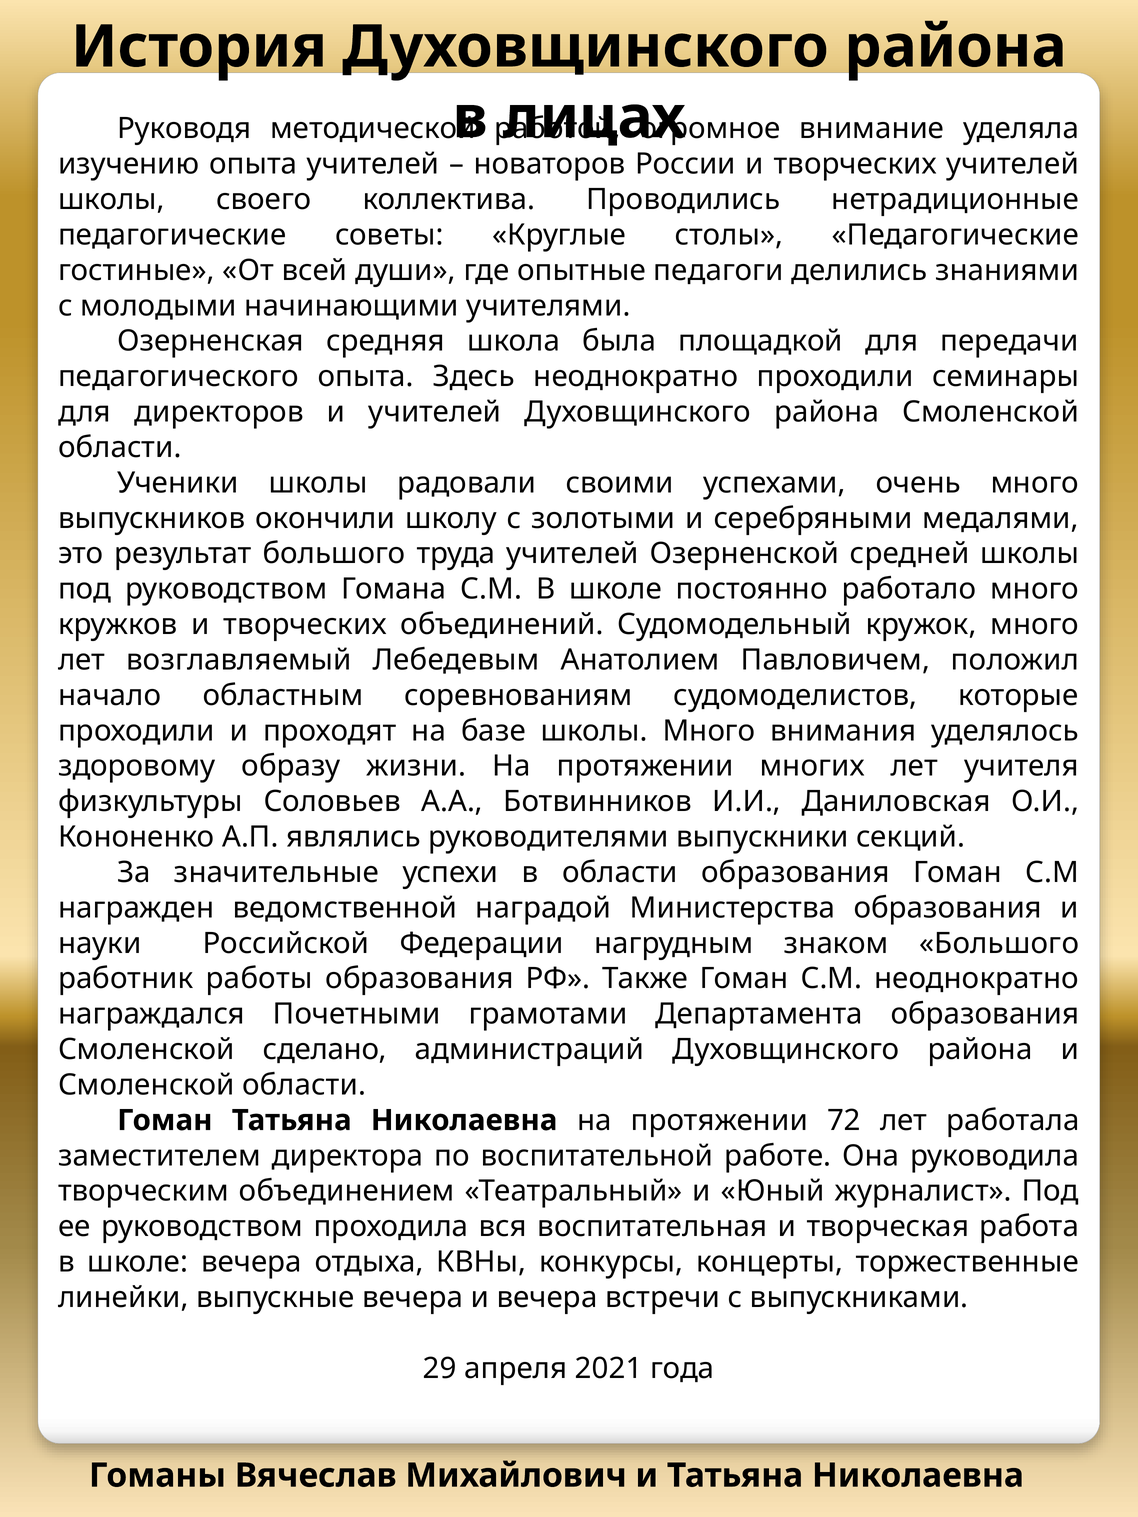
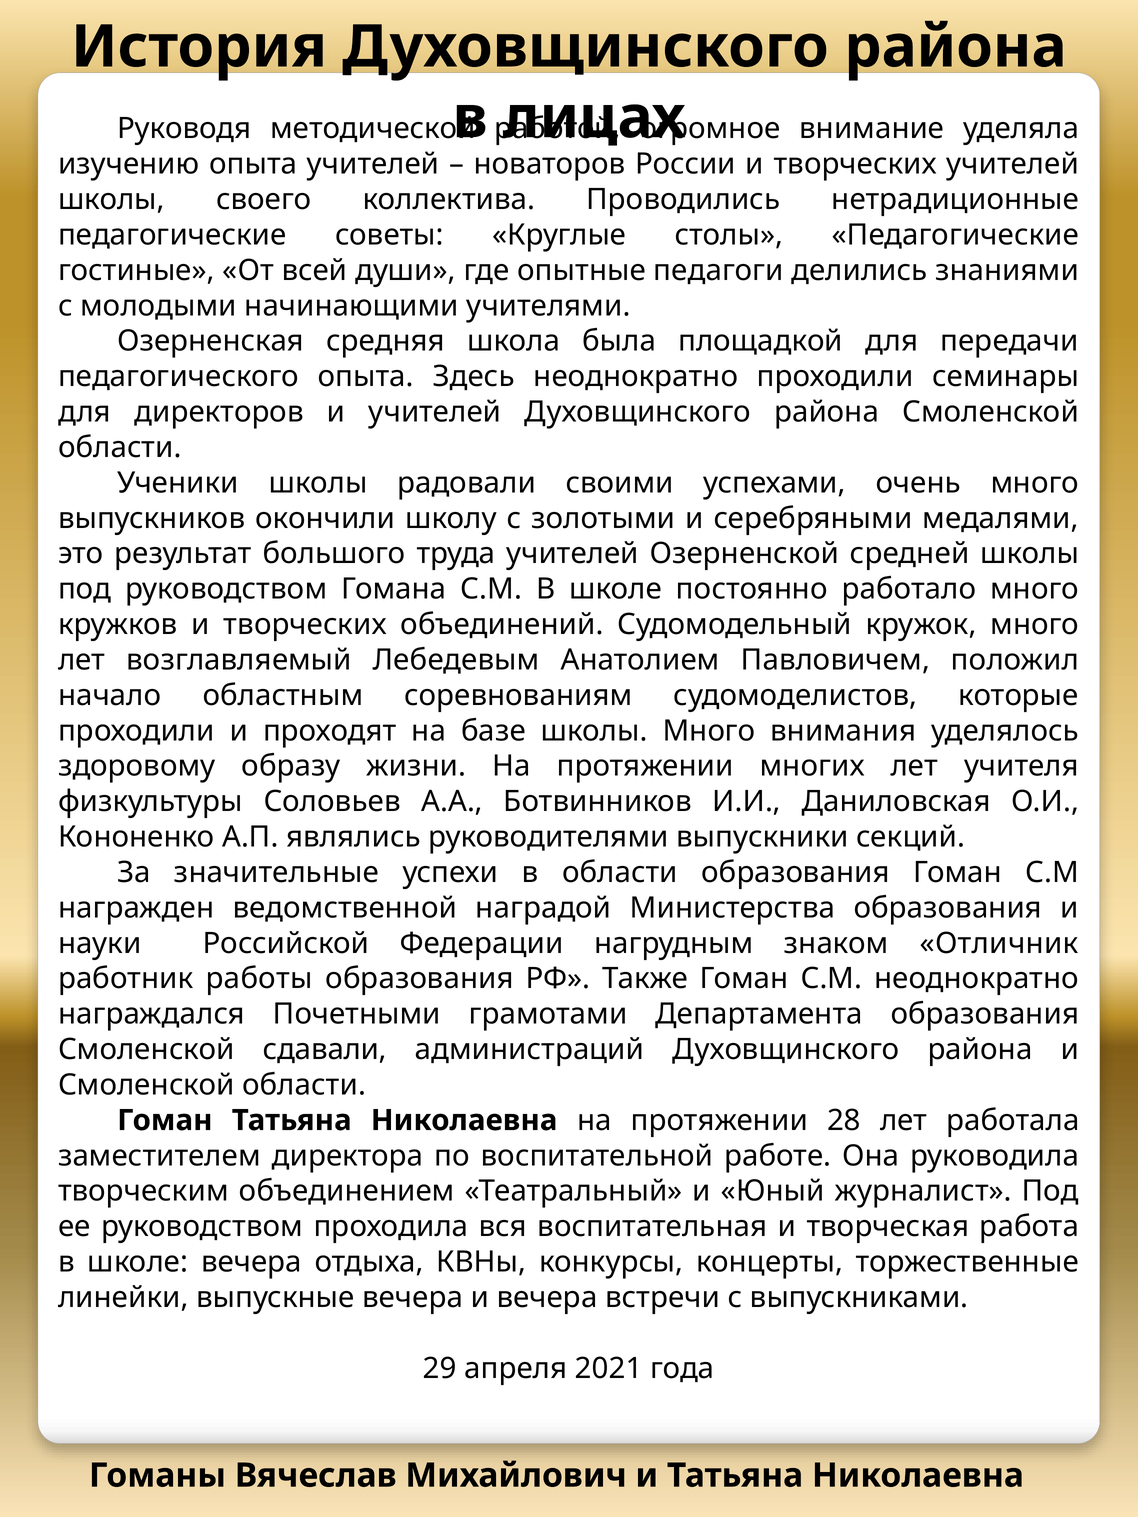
знаком Большого: Большого -> Отличник (999, 943)
сделано: сделано -> сдавали (325, 1050)
72: 72 -> 28 (844, 1121)
